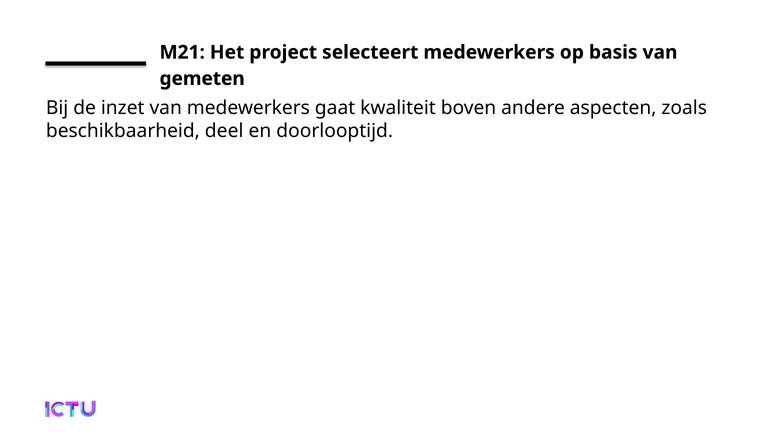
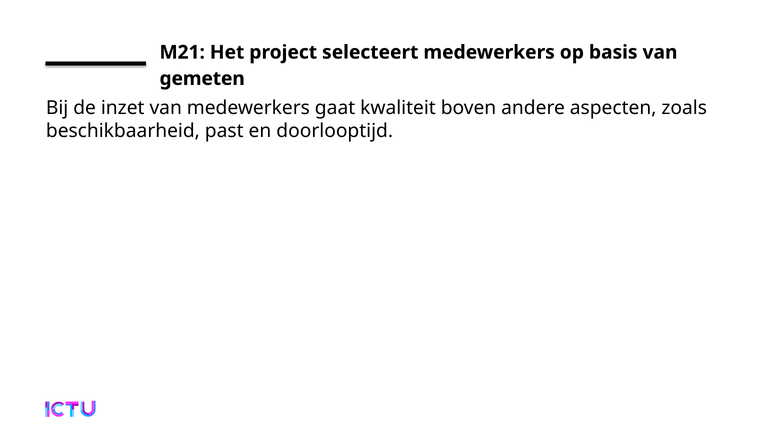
deel: deel -> past (224, 131)
